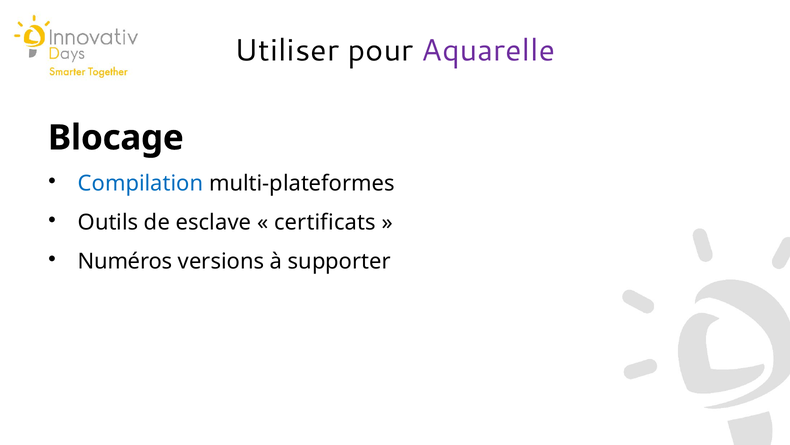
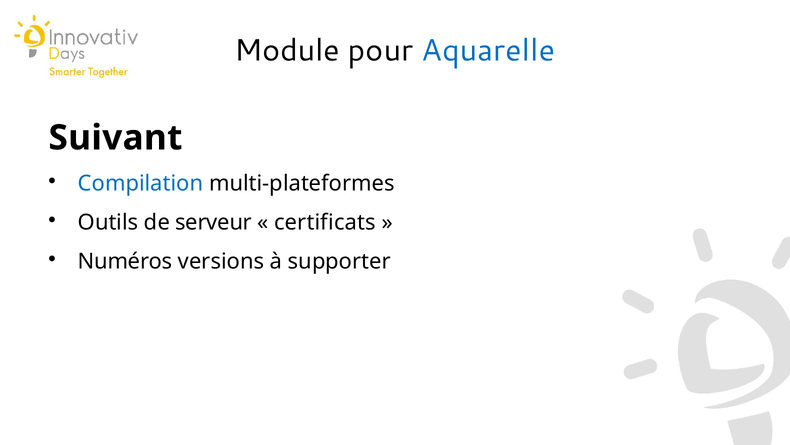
Utiliser: Utiliser -> Module (287, 51)
Aquarelle colour: purple -> blue (488, 51)
Blocage: Blocage -> Suivant (115, 138)
esclave: esclave -> serveur (214, 222)
